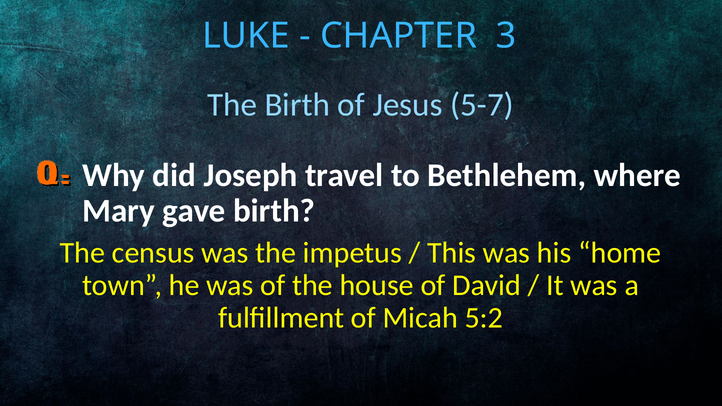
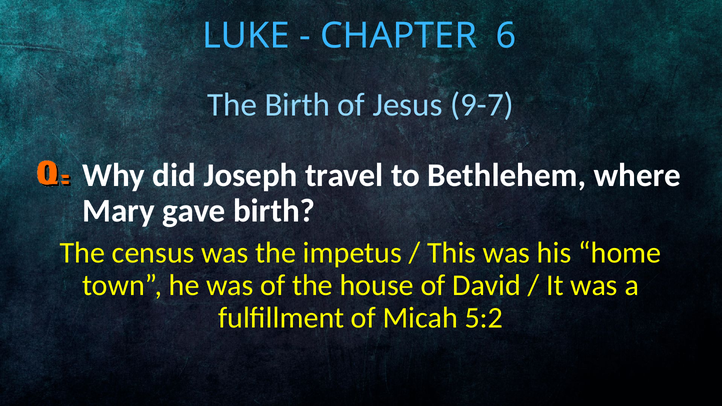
3: 3 -> 6 (506, 36)
5-7: 5-7 -> 9-7 (482, 105)
